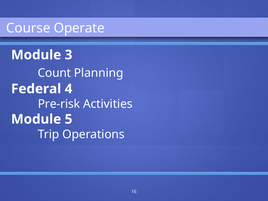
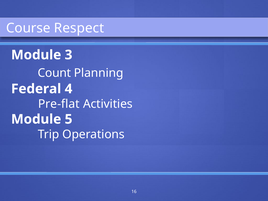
Operate: Operate -> Respect (79, 28)
Pre-risk: Pre-risk -> Pre-flat (59, 104)
